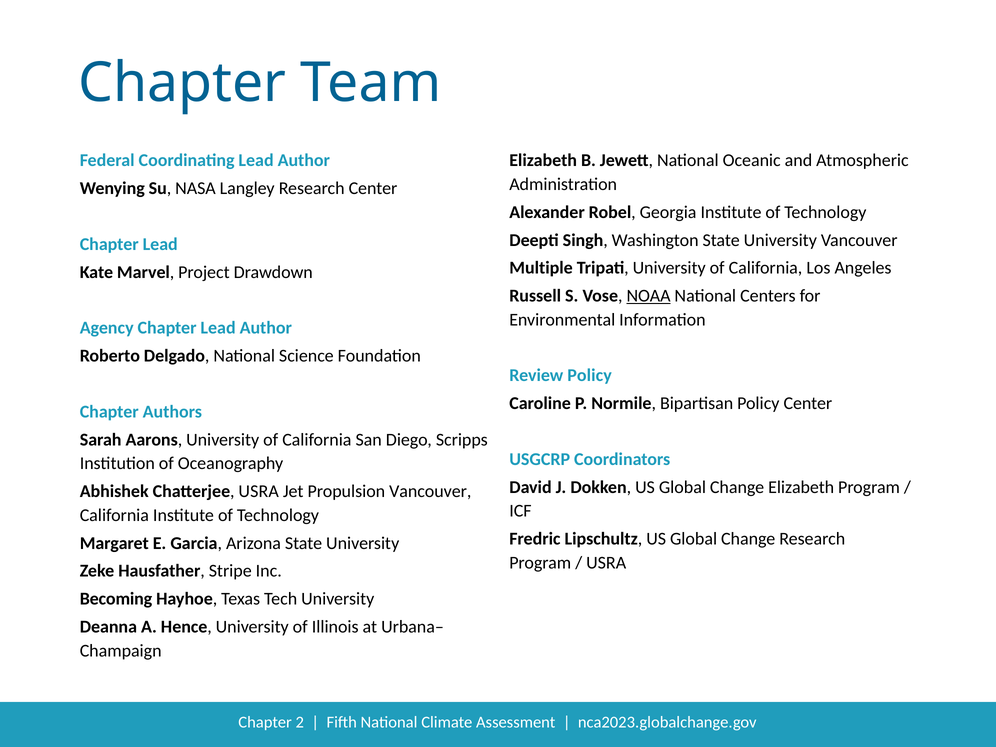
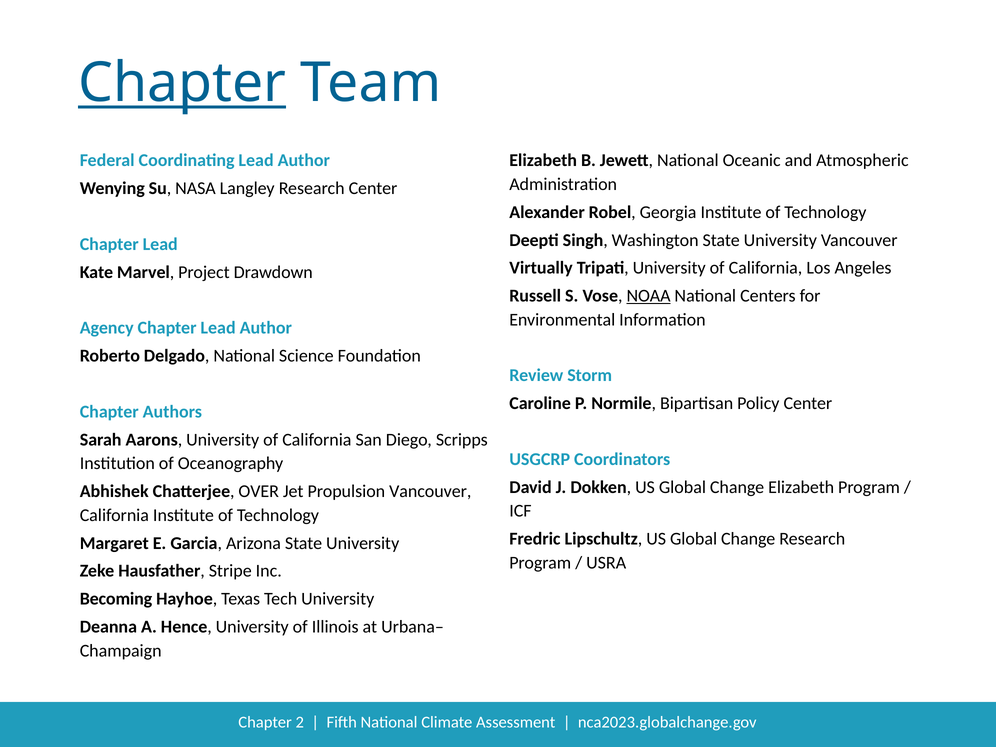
Chapter underline: none -> present (182, 83)
Multiple: Multiple -> Virtually (541, 268)
Review Policy: Policy -> Storm (590, 376)
Chatterjee USRA: USRA -> OVER (259, 491)
